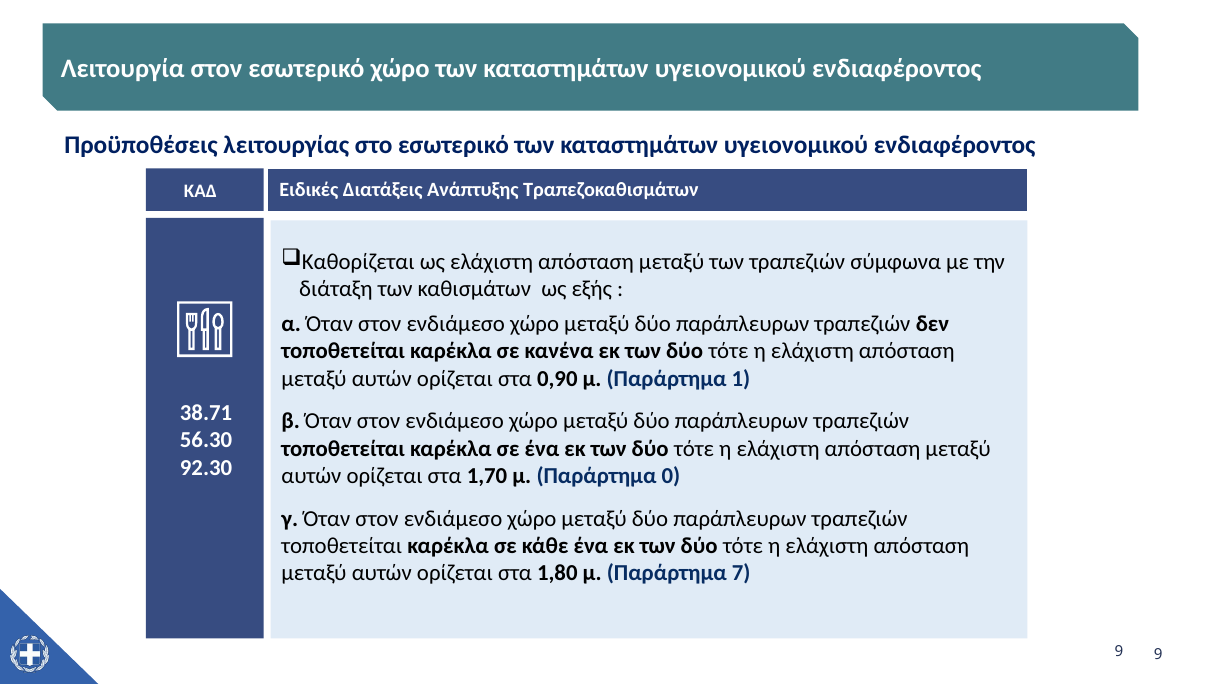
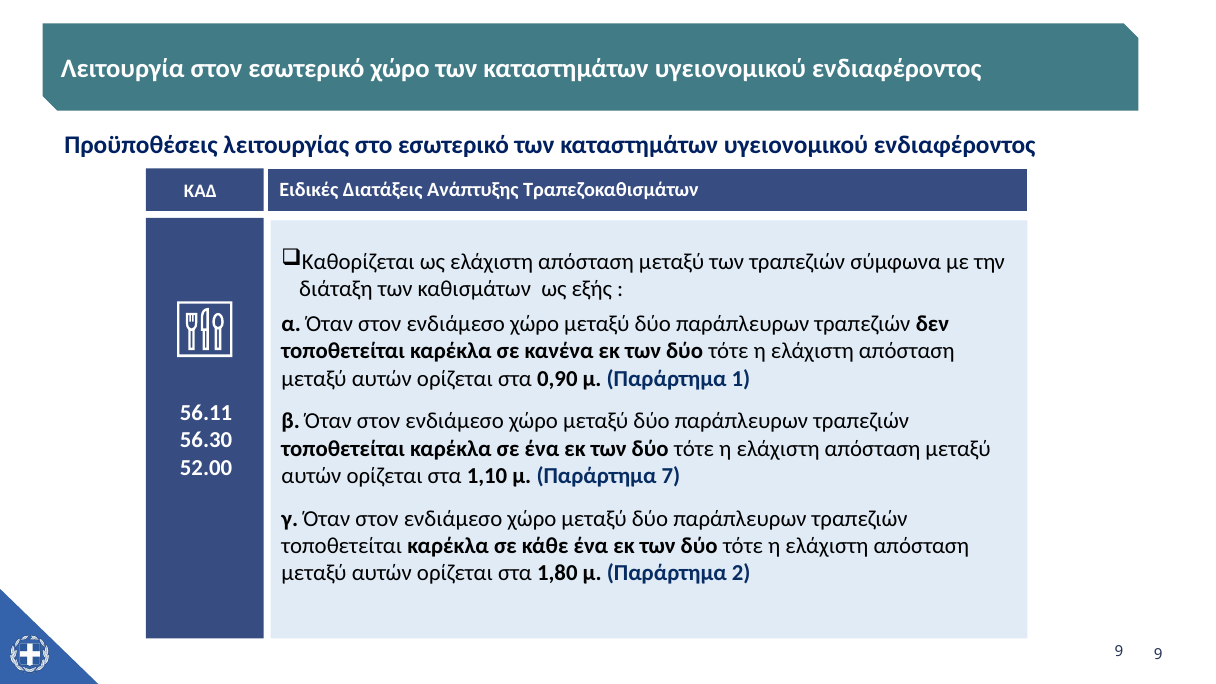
38.71: 38.71 -> 56.11 (206, 413)
92.30: 92.30 -> 52.00 (206, 468)
1,70: 1,70 -> 1,10 (487, 476)
0: 0 -> 7 (671, 476)
7: 7 -> 2 (741, 573)
